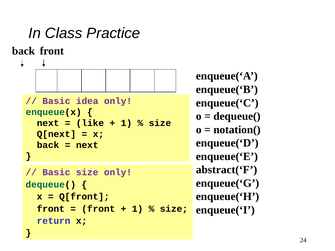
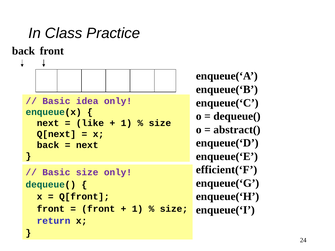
notation(: notation( -> abstract( (237, 130)
abstract(‘F: abstract(‘F -> efficient(‘F (227, 170)
